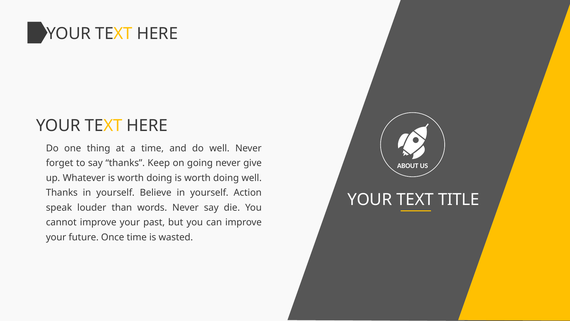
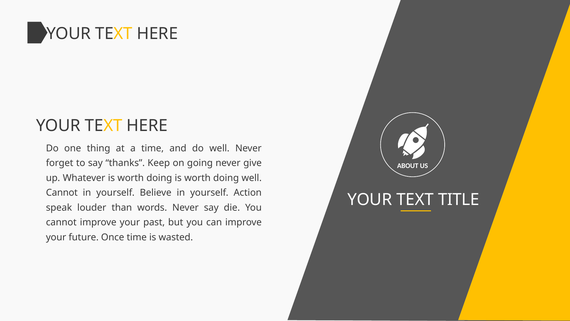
Thanks: Thanks -> Cannot (62, 193)
